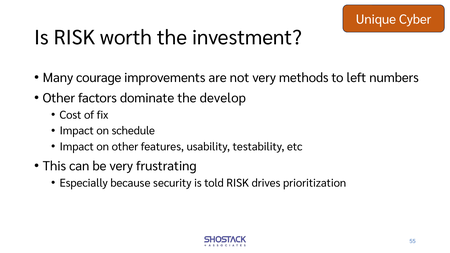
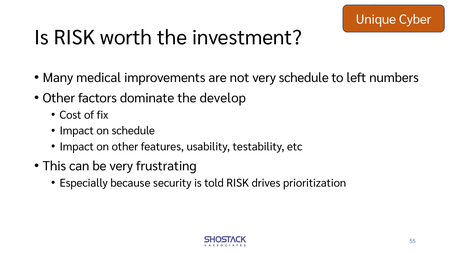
courage: courage -> medical (99, 78)
very methods: methods -> schedule (304, 78)
